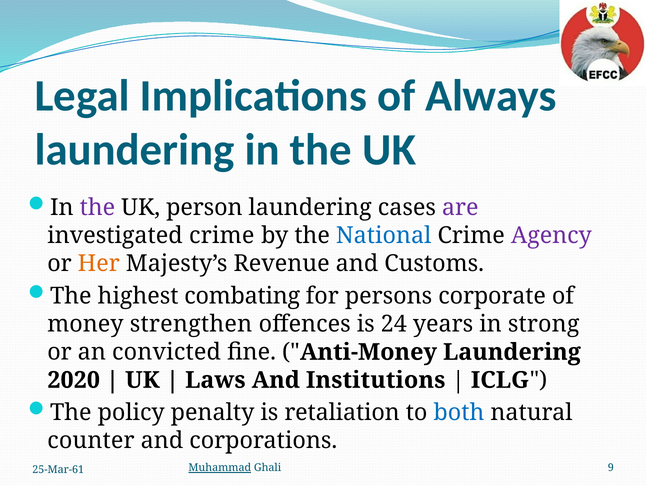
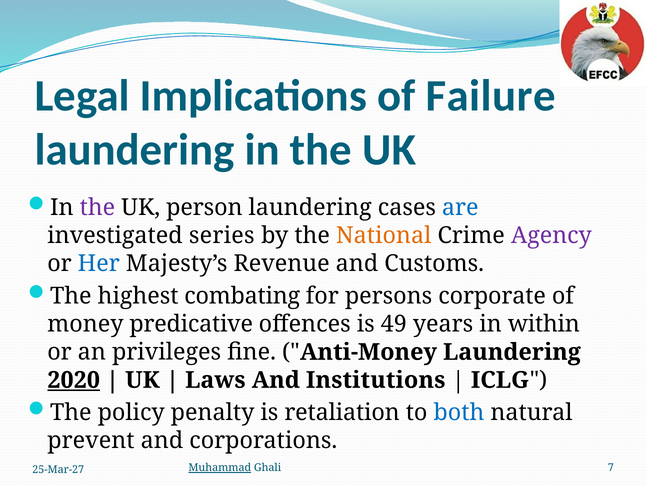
Always: Always -> Failure (491, 96)
are colour: purple -> blue (460, 207)
investigated crime: crime -> series (222, 235)
National colour: blue -> orange (384, 235)
Her colour: orange -> blue (99, 263)
strengthen: strengthen -> predicative (191, 324)
24: 24 -> 49 (394, 324)
strong: strong -> within (544, 324)
convicted: convicted -> privileges (167, 352)
2020 underline: none -> present (74, 380)
counter: counter -> prevent (91, 440)
9: 9 -> 7 (611, 467)
25-Mar-61: 25-Mar-61 -> 25-Mar-27 (58, 469)
